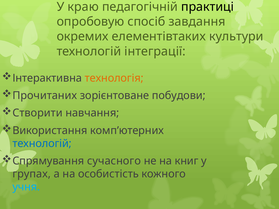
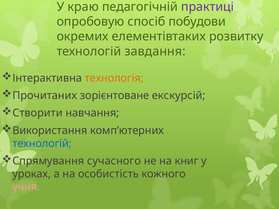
практиці colour: black -> purple (208, 7)
завдання: завдання -> побудови (197, 22)
культури: культури -> розвитку (236, 37)
інтеграції: інтеграції -> завдання (155, 51)
побудови: побудови -> екскурсій (179, 96)
групах: групах -> уроках (32, 174)
учня colour: light blue -> pink (26, 187)
